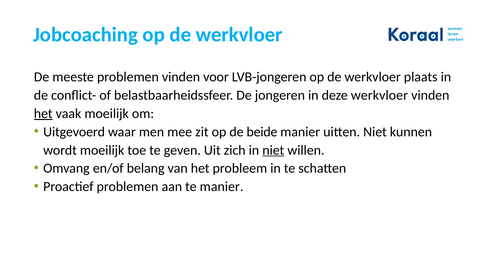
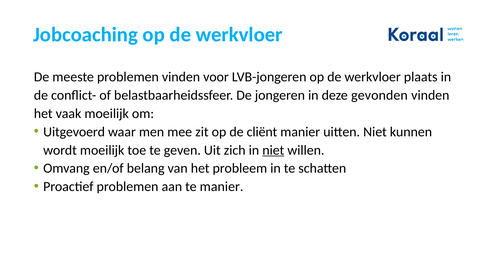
deze werkvloer: werkvloer -> gevonden (379, 95)
het underline: present -> none (43, 114)
beide: beide -> cliënt (262, 132)
